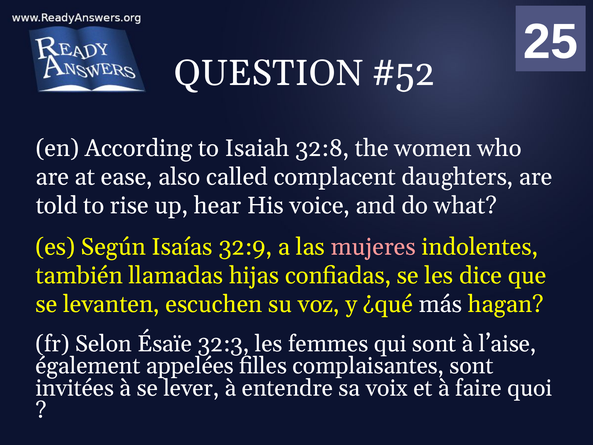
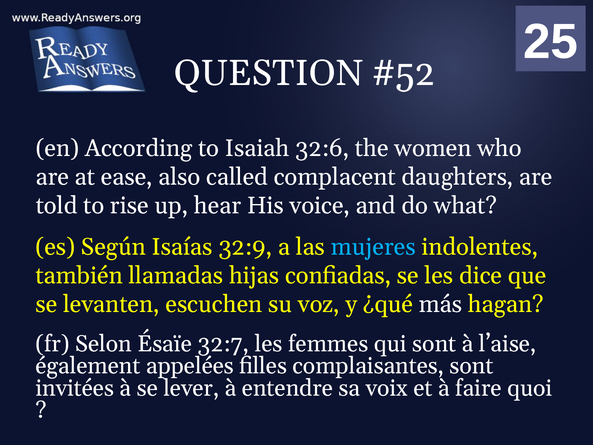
32:8: 32:8 -> 32:6 (322, 148)
mujeres colour: pink -> light blue (373, 247)
32:3: 32:3 -> 32:7 (223, 344)
